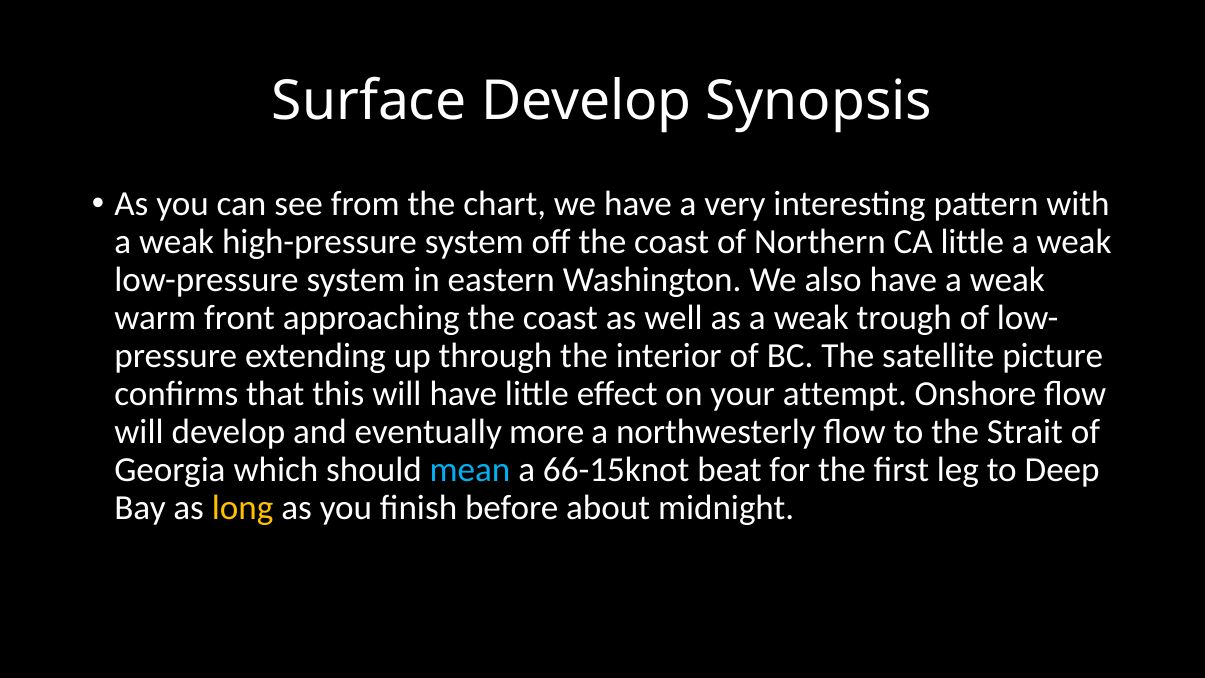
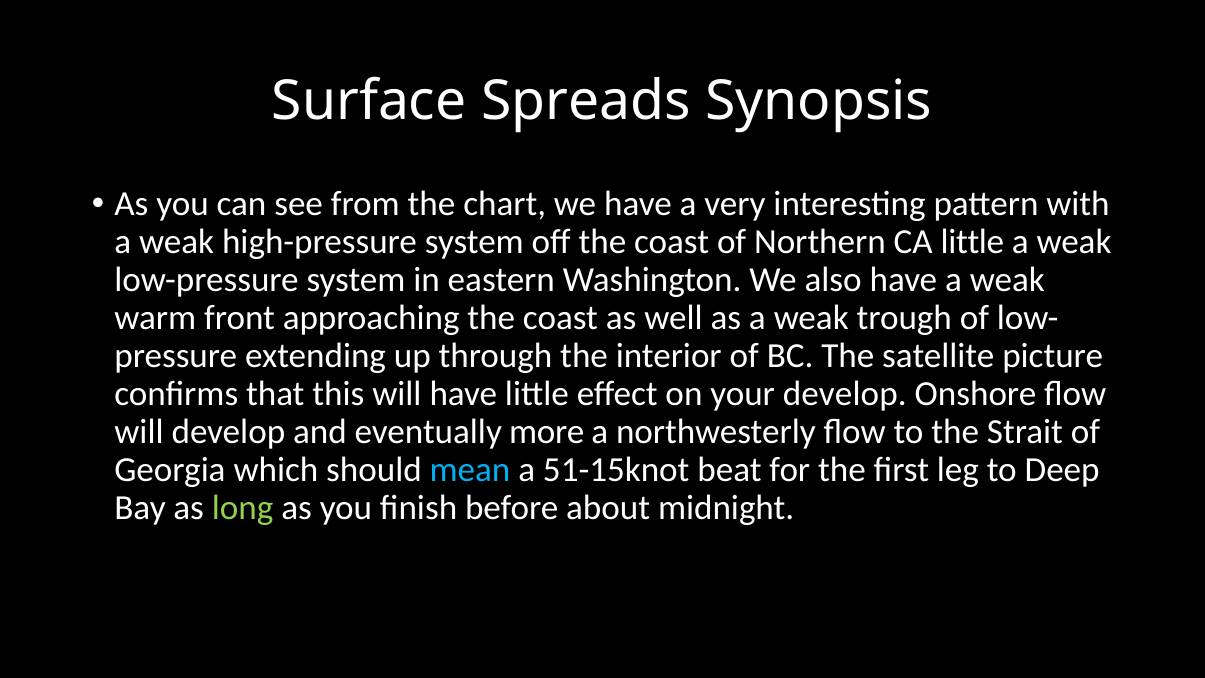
Surface Develop: Develop -> Spreads (586, 101)
your attempt: attempt -> develop (845, 394)
66-15knot: 66-15knot -> 51-15knot (616, 469)
long colour: yellow -> light green (243, 507)
